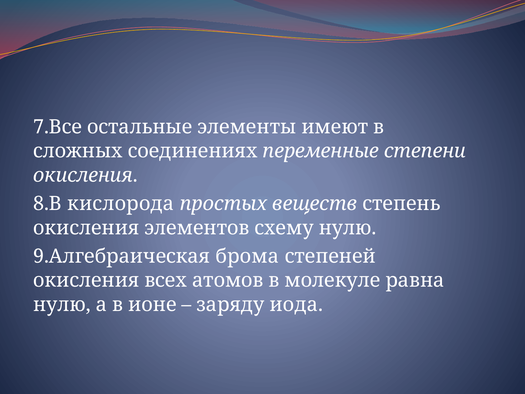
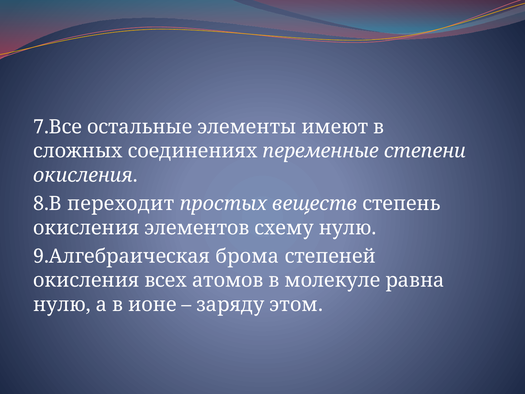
кислорода: кислорода -> переходит (121, 204)
иода: иода -> этом (296, 304)
